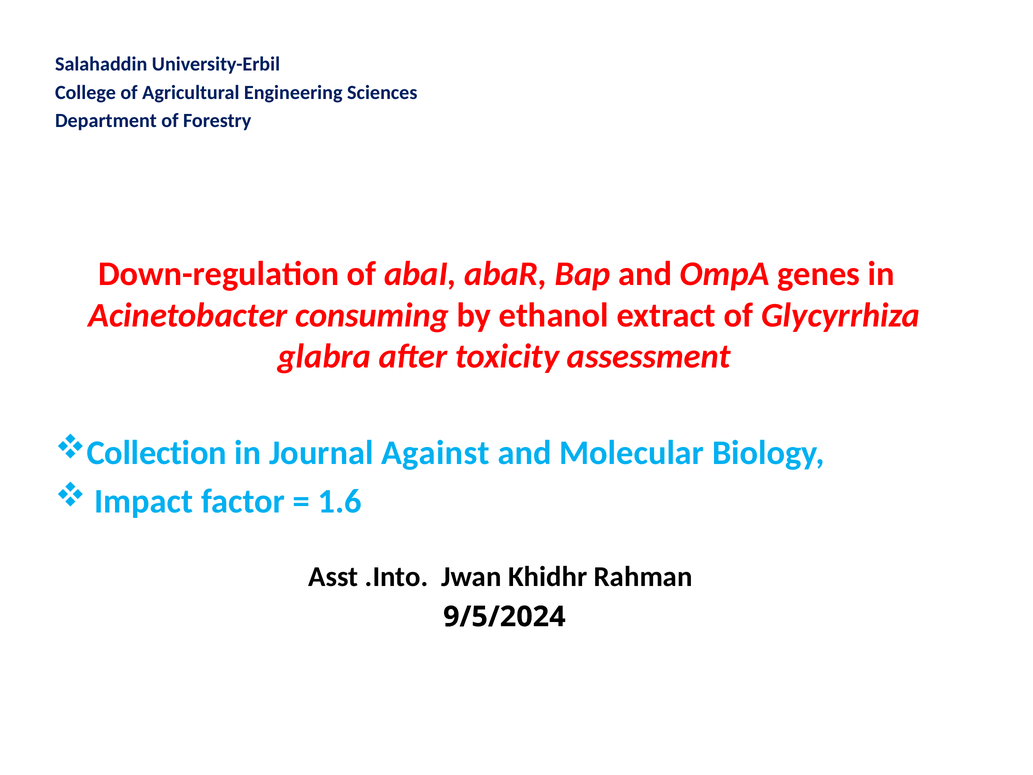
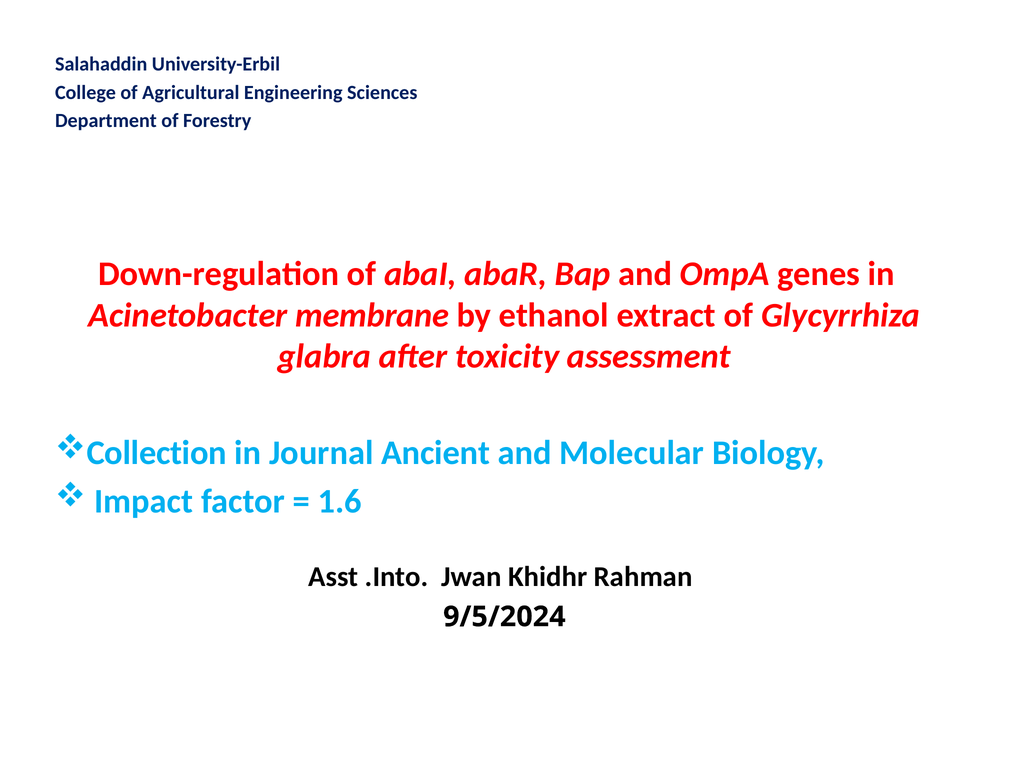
consuming: consuming -> membrane (372, 315)
Against: Against -> Ancient (436, 453)
